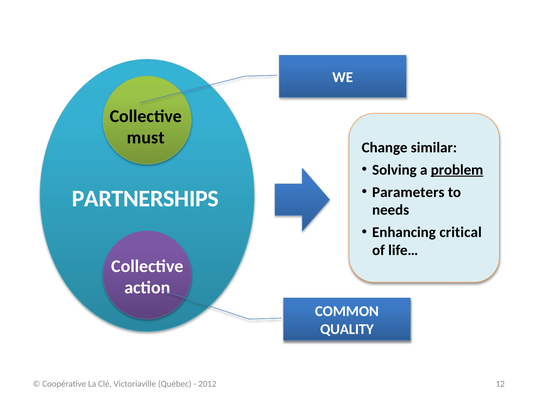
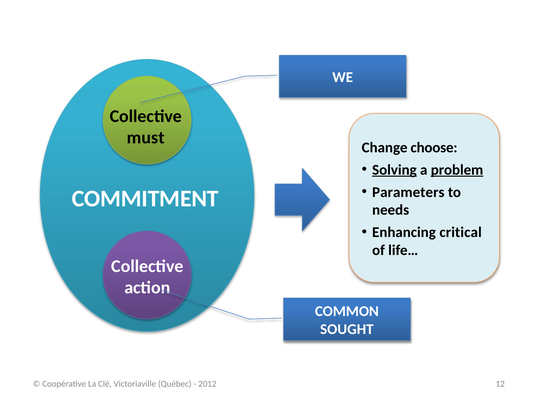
similar: similar -> choose (434, 148)
Solving underline: none -> present (394, 170)
PARTNERSHIPS: PARTNERSHIPS -> COMMITMENT (145, 199)
QUALITY: QUALITY -> SOUGHT (347, 330)
